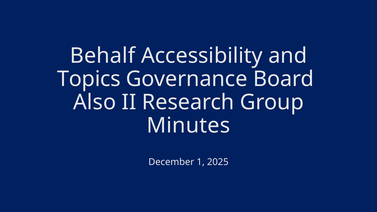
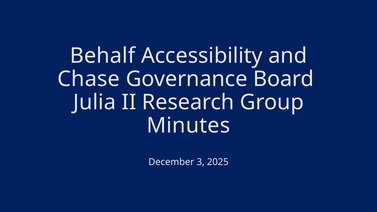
Topics: Topics -> Chase (89, 79)
Also: Also -> Julia (95, 102)
1: 1 -> 3 (201, 162)
